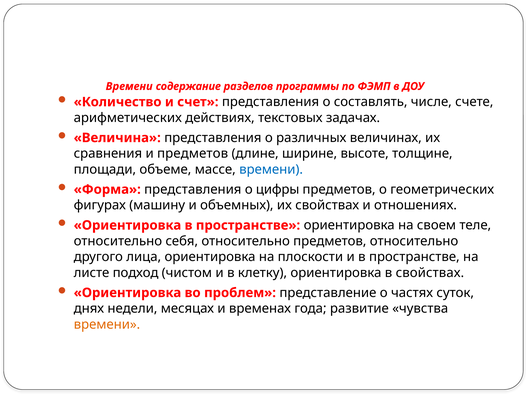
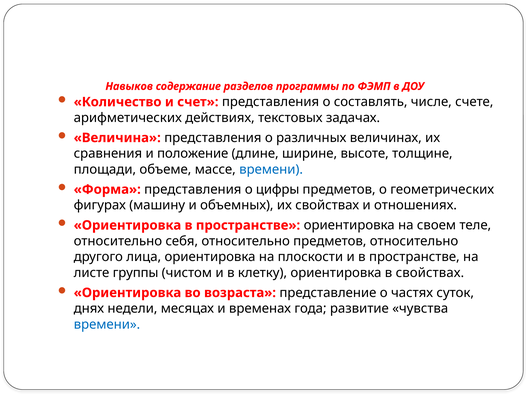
Времени: Времени -> Навыков (129, 86)
и предметов: предметов -> положение (193, 154)
подход: подход -> группы (136, 273)
проблем: проблем -> возраста (240, 293)
времени colour: orange -> blue (107, 325)
